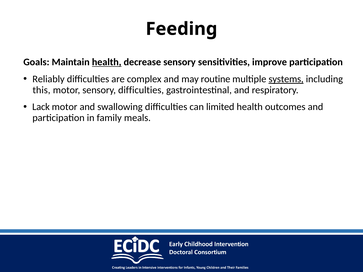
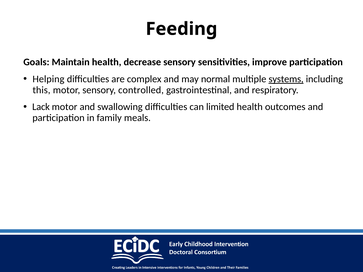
health underline: present -> none (107, 62)
Reliably: Reliably -> Helping (48, 79)
routine: routine -> normal (216, 79)
sensory difficulties: difficulties -> controlled (141, 90)
